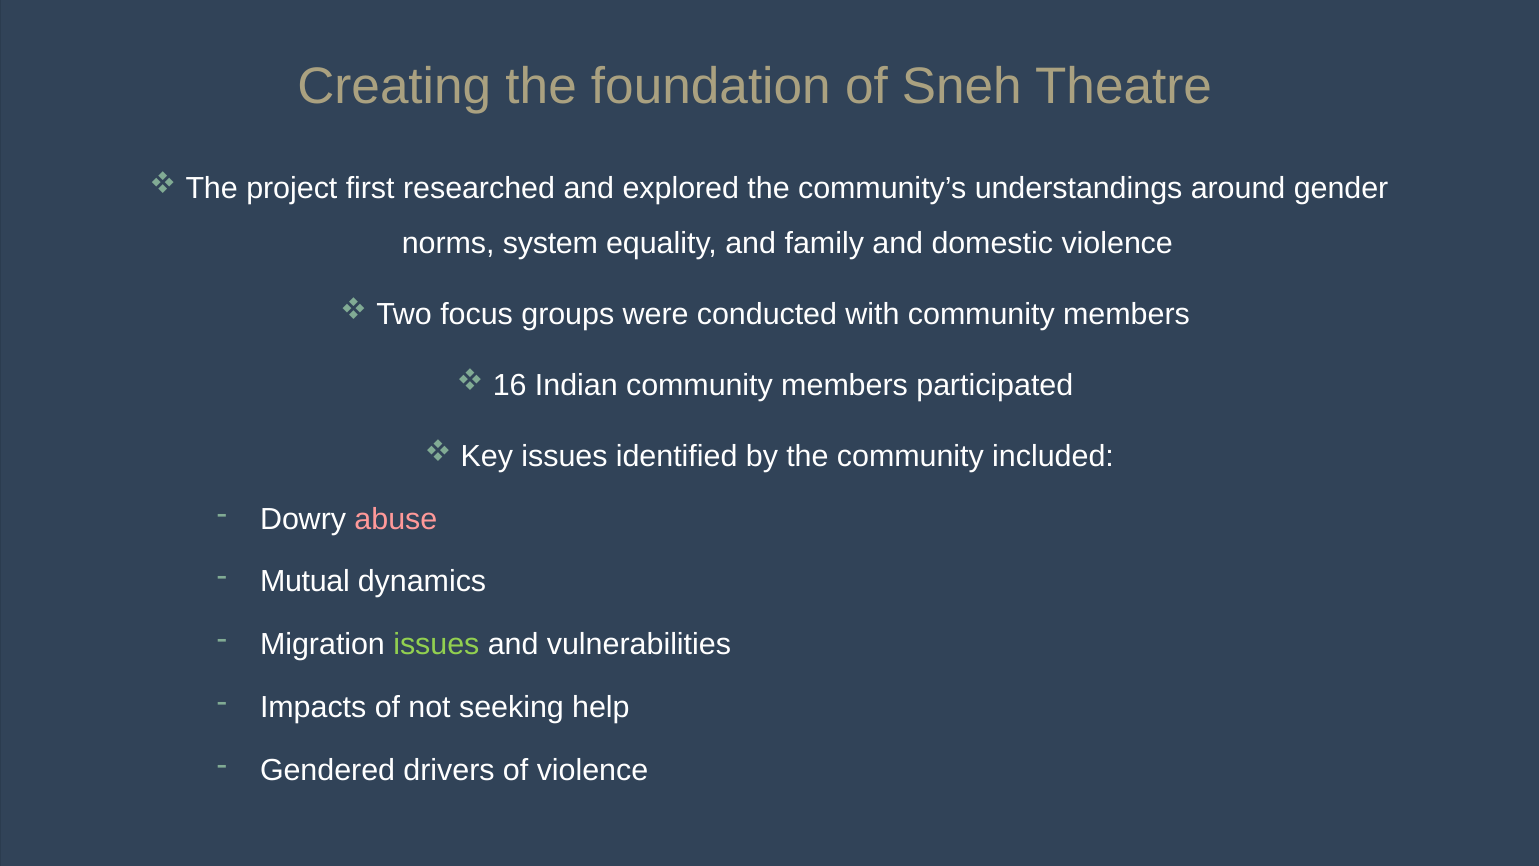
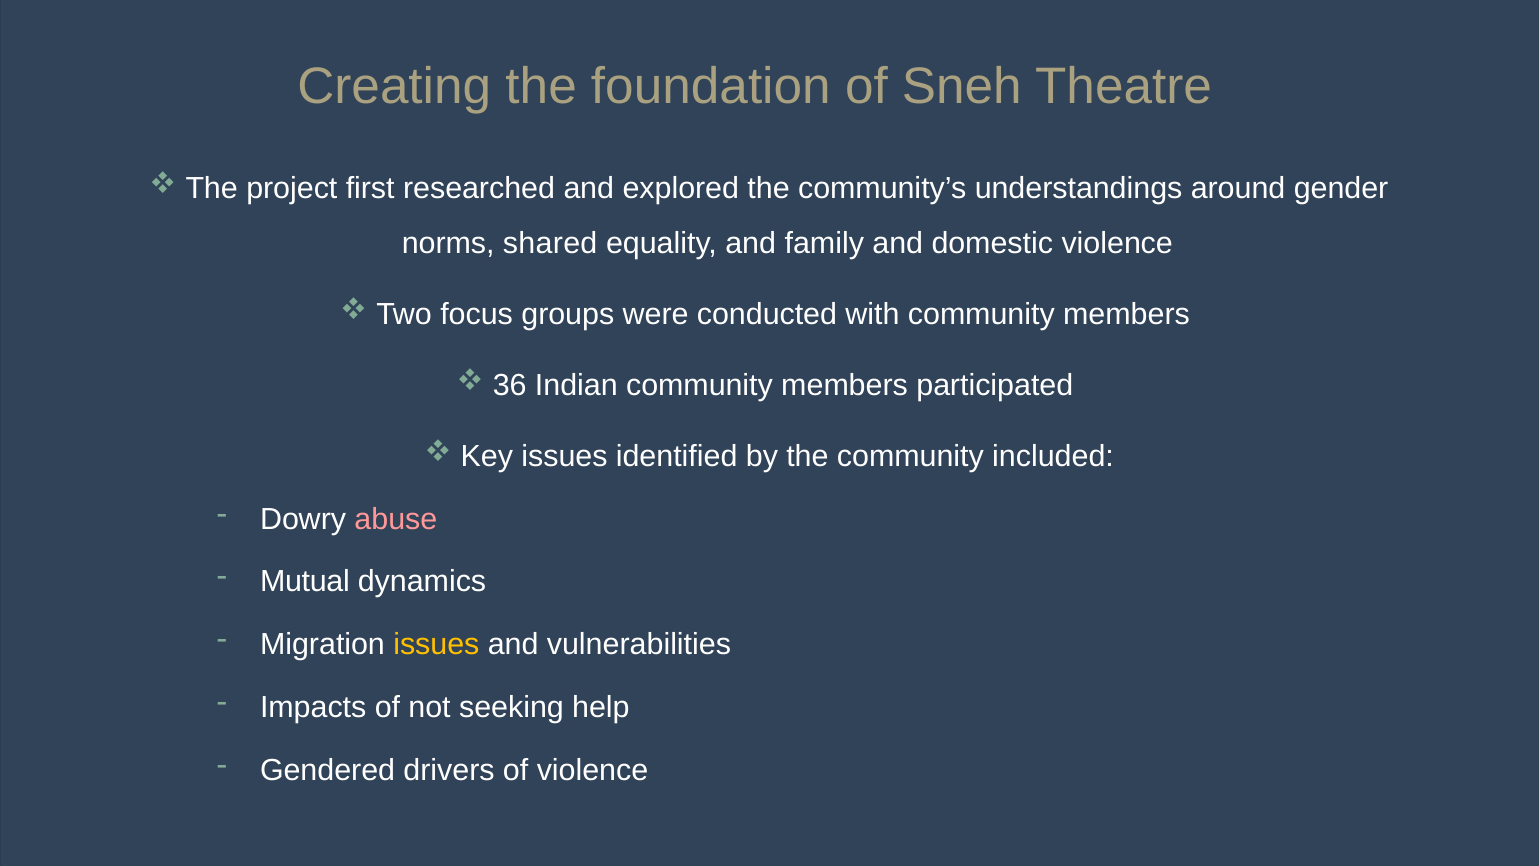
system: system -> shared (550, 244)
16: 16 -> 36 (510, 385)
issues colour: light green -> yellow (436, 644)
